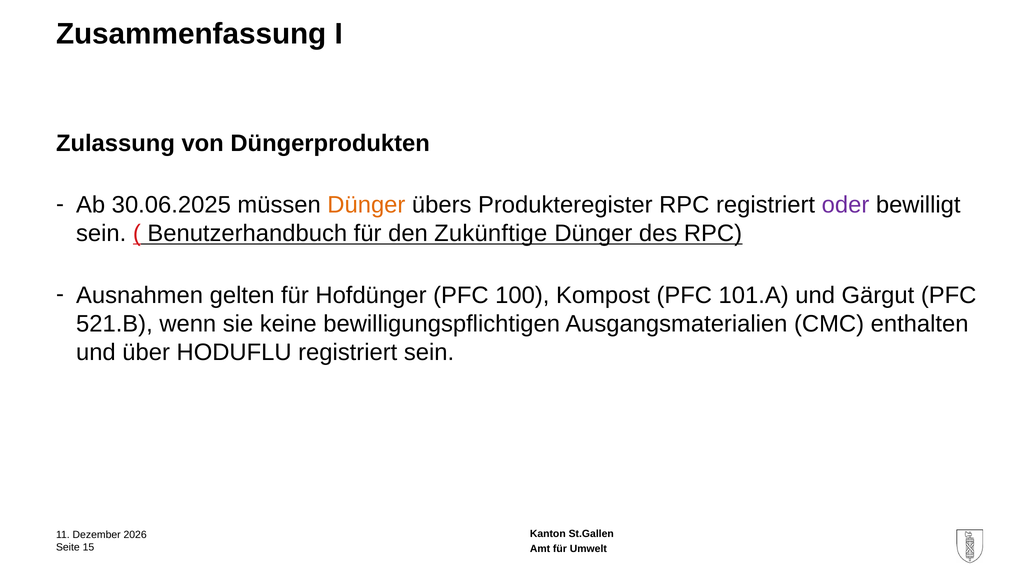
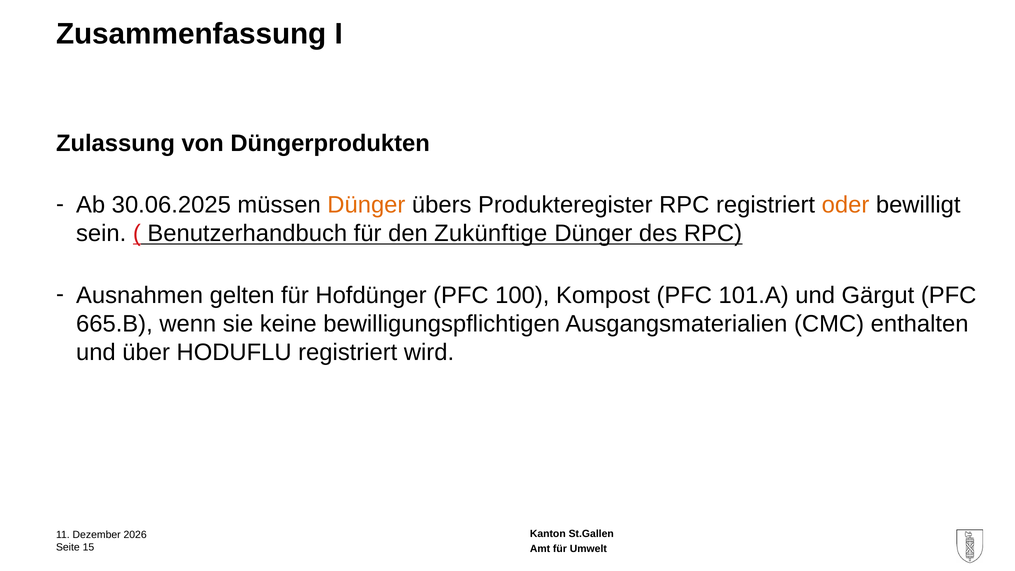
oder colour: purple -> orange (846, 205)
521.B: 521.B -> 665.B (114, 324)
registriert sein: sein -> wird (429, 352)
